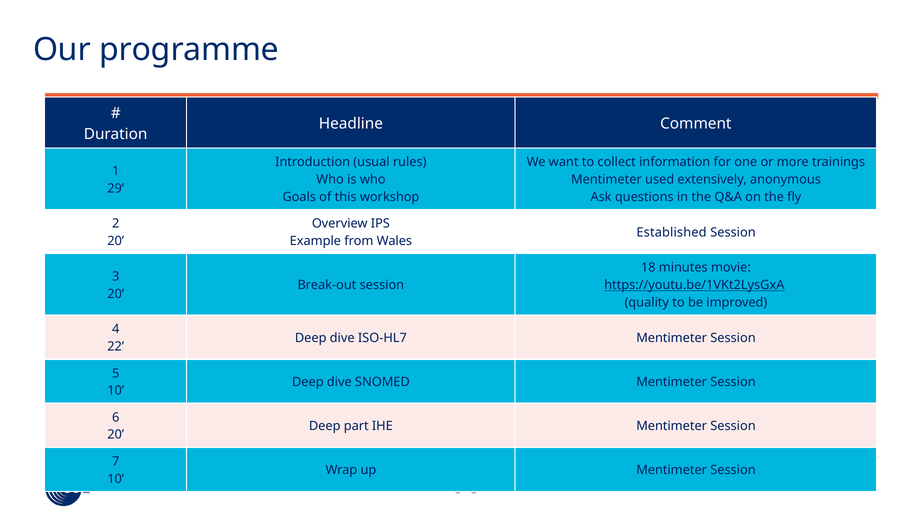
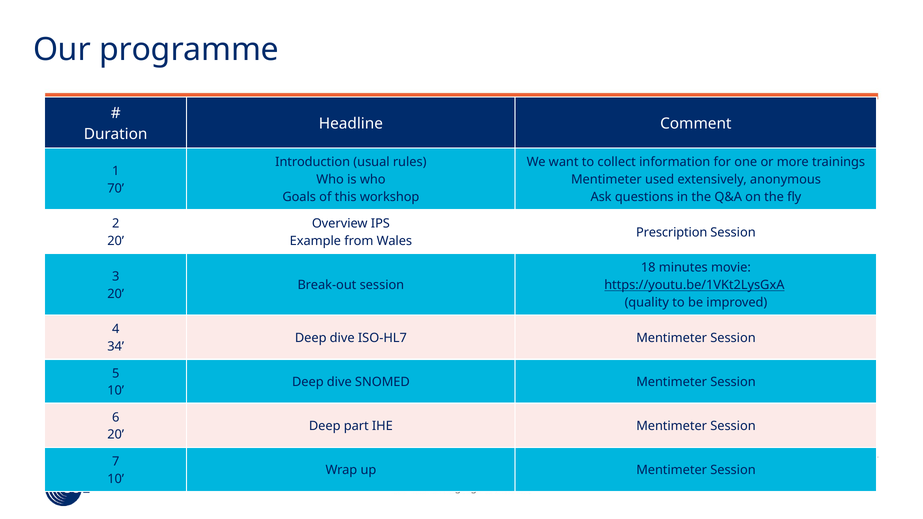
29: 29 -> 70 (116, 188)
Established: Established -> Prescription (672, 233)
22: 22 -> 34 (116, 347)
